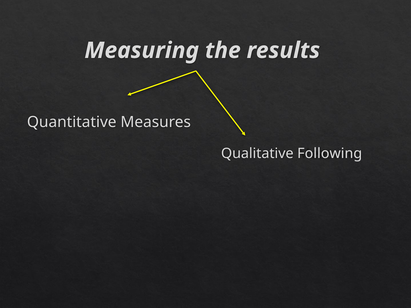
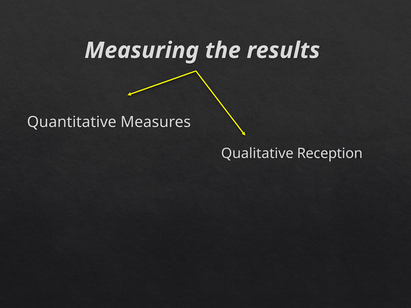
Following: Following -> Reception (330, 154)
